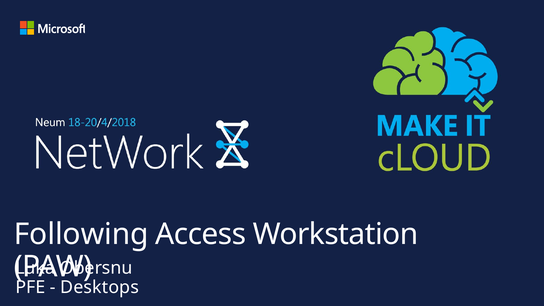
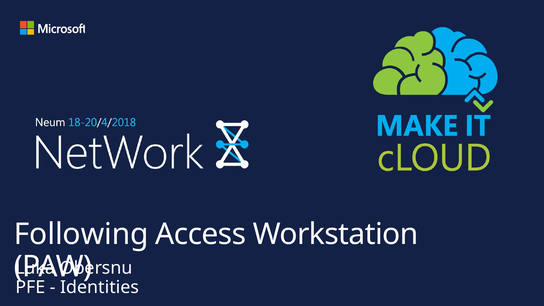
Desktops: Desktops -> Identities (100, 287)
